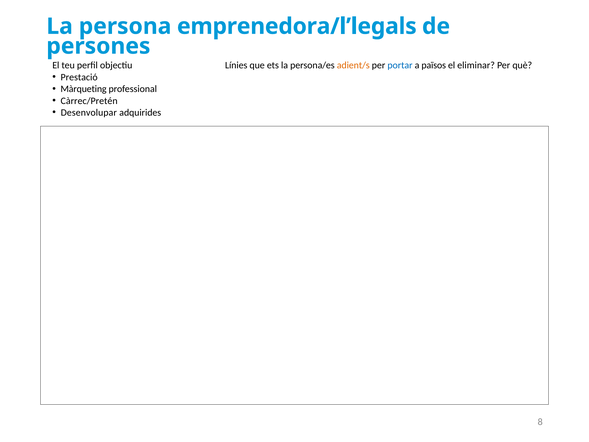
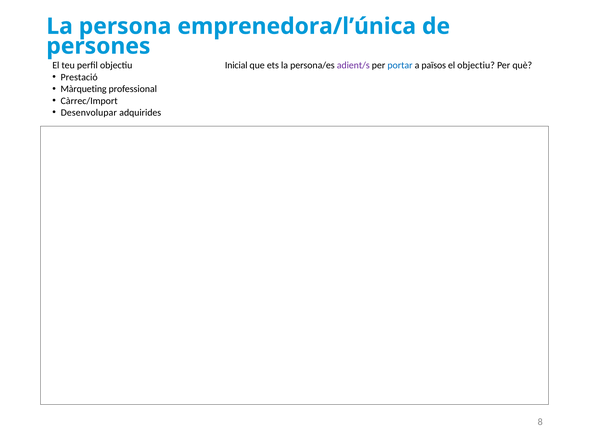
emprenedora/l’legals: emprenedora/l’legals -> emprenedora/l’única (297, 26)
Línies: Línies -> Inicial (236, 65)
adient/s colour: orange -> purple (353, 65)
el eliminar: eliminar -> objectiu (476, 65)
Càrrec/Pretén: Càrrec/Pretén -> Càrrec/Import (89, 101)
